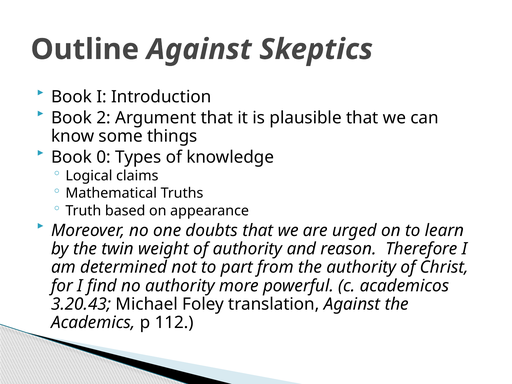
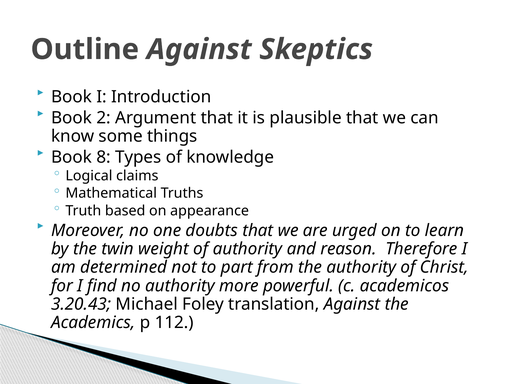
0: 0 -> 8 (104, 157)
